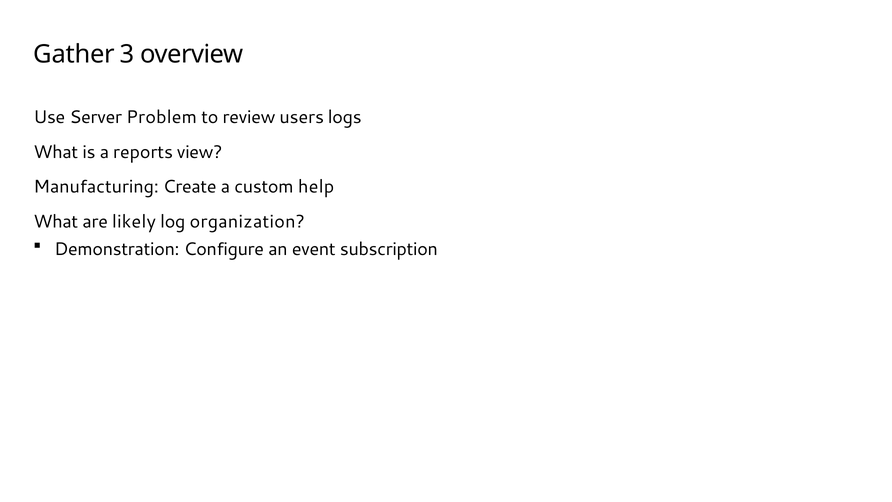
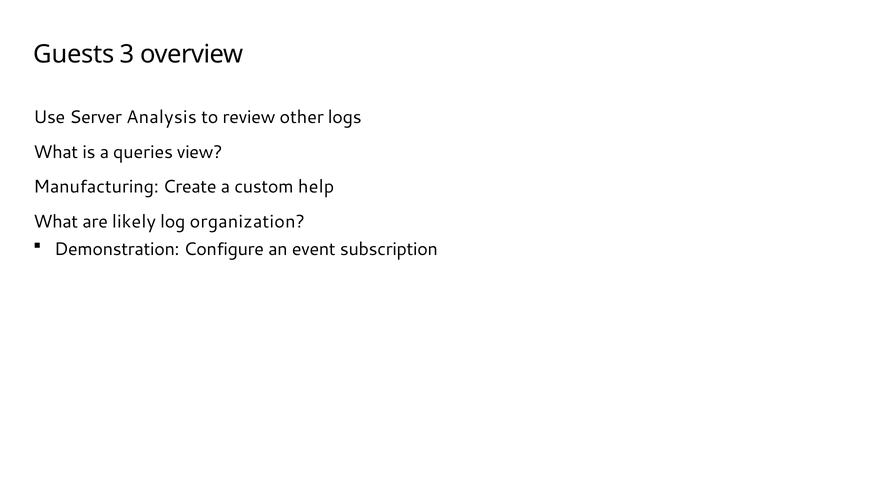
Gather: Gather -> Guests (74, 54)
Problem: Problem -> Analysis (161, 117)
users: users -> other (302, 117)
reports: reports -> queries (143, 152)
